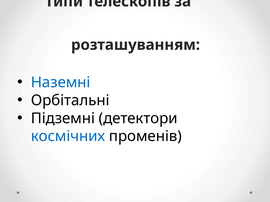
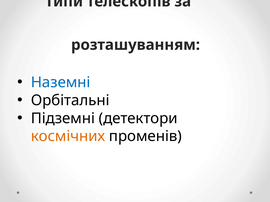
космічних colour: blue -> orange (68, 137)
